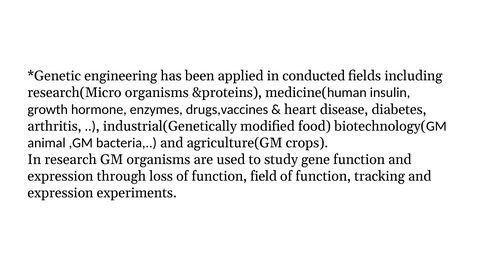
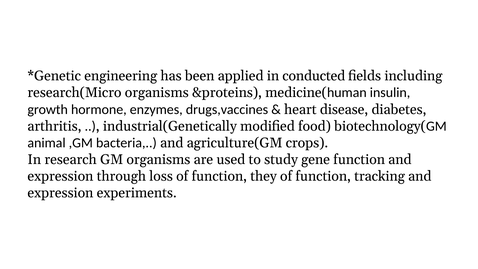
field: field -> they (264, 176)
